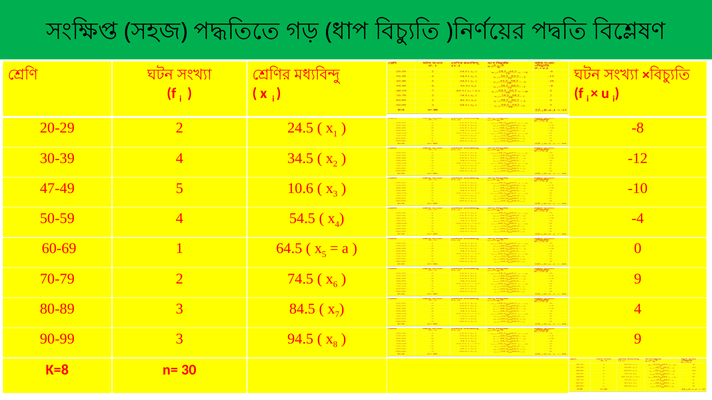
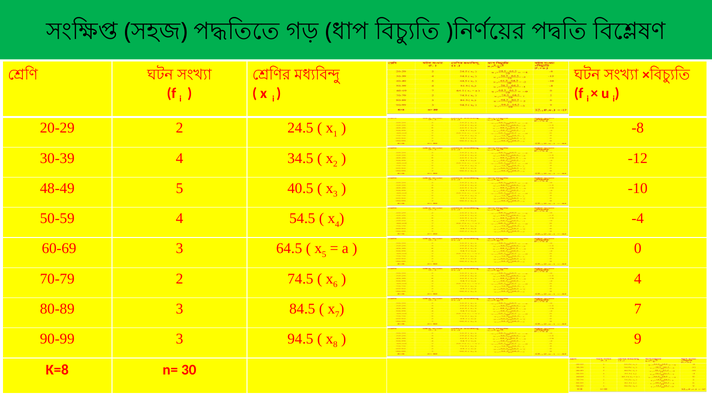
47-49: 47-49 -> 48-49 (57, 189)
10.6: 10.6 -> 40.5 (300, 189)
60-69 1: 1 -> 3 (179, 249)
9: 9 -> 4 (638, 279)
4: 4 -> 7 (638, 309)
